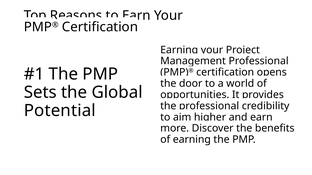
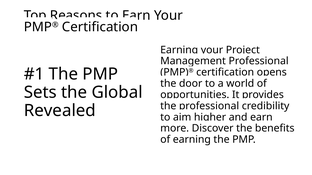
Potential: Potential -> Revealed (60, 111)
